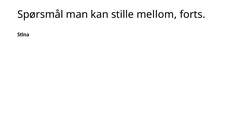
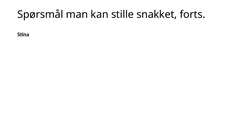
mellom: mellom -> snakket (157, 14)
